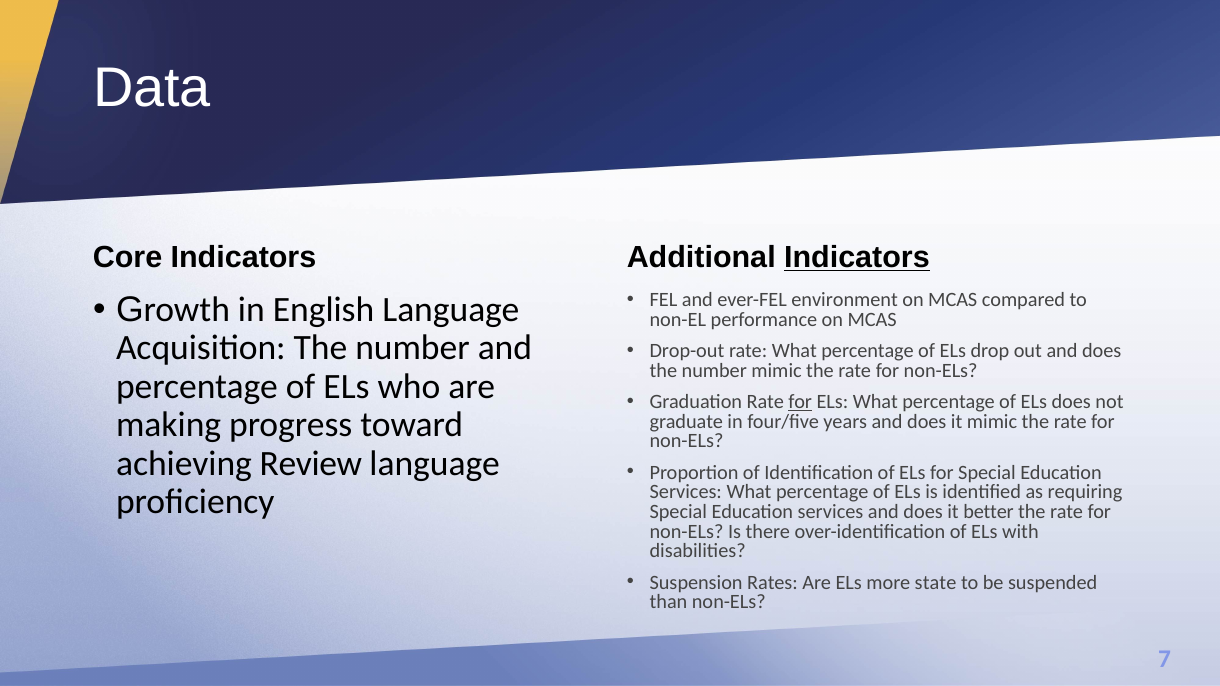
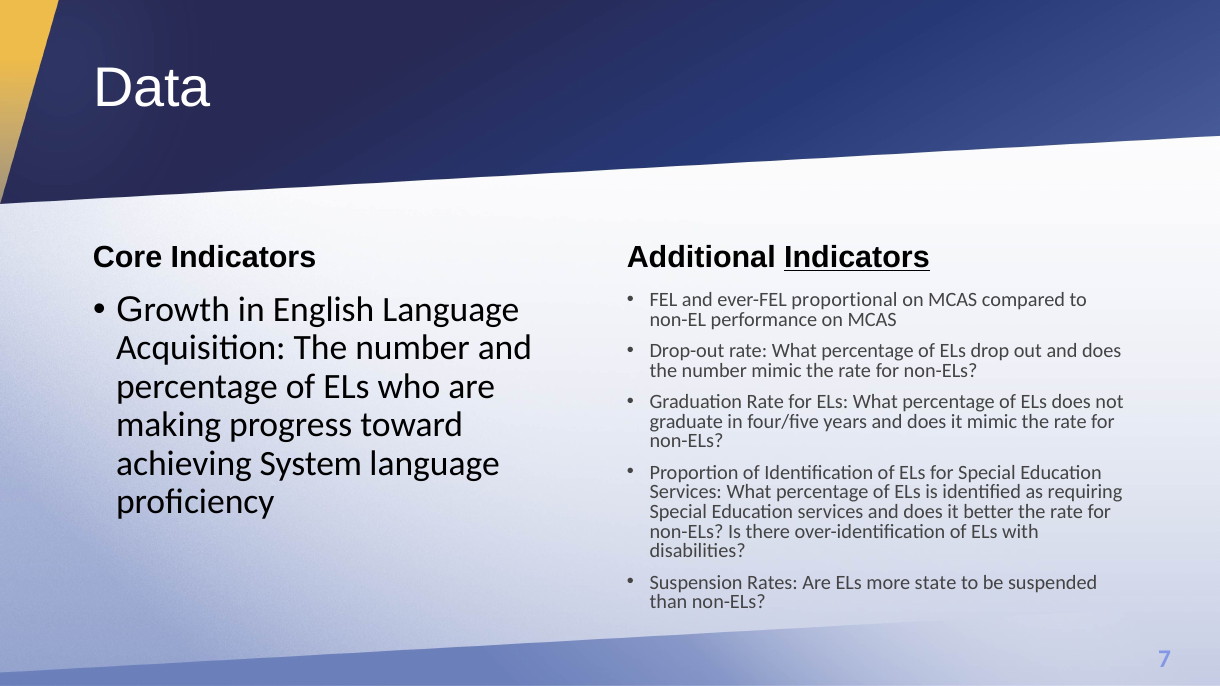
environment: environment -> proportional (844, 300)
for underline: present -> none (800, 402)
Review: Review -> System (311, 464)
